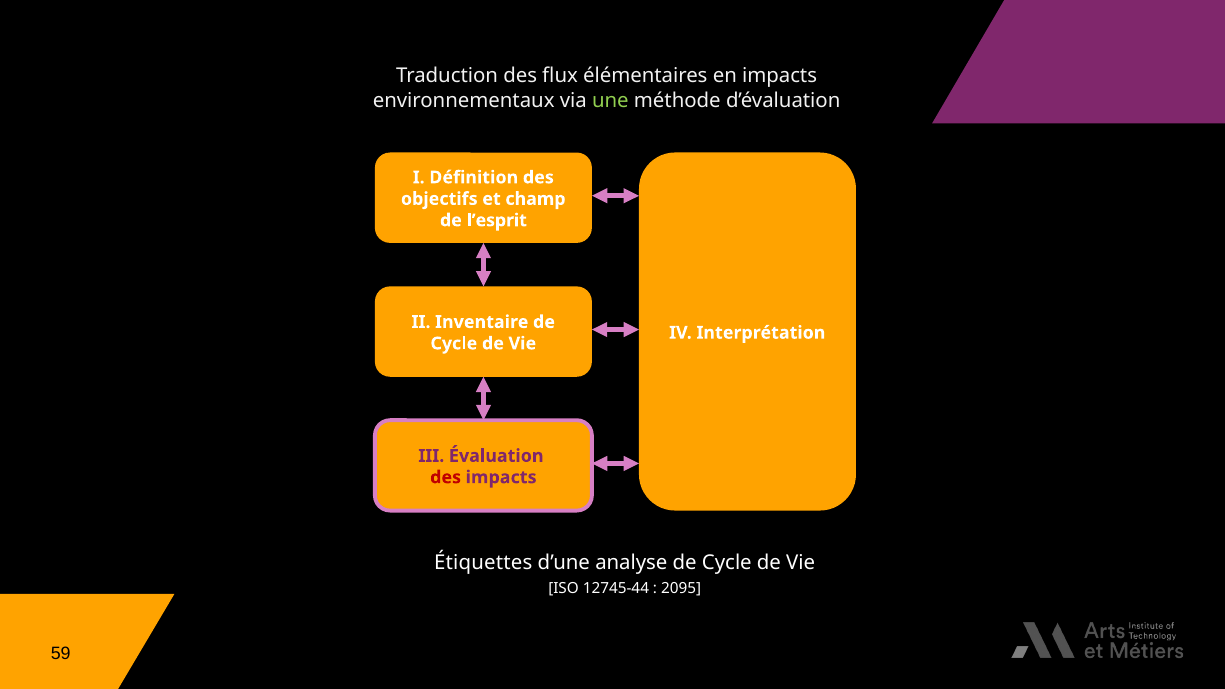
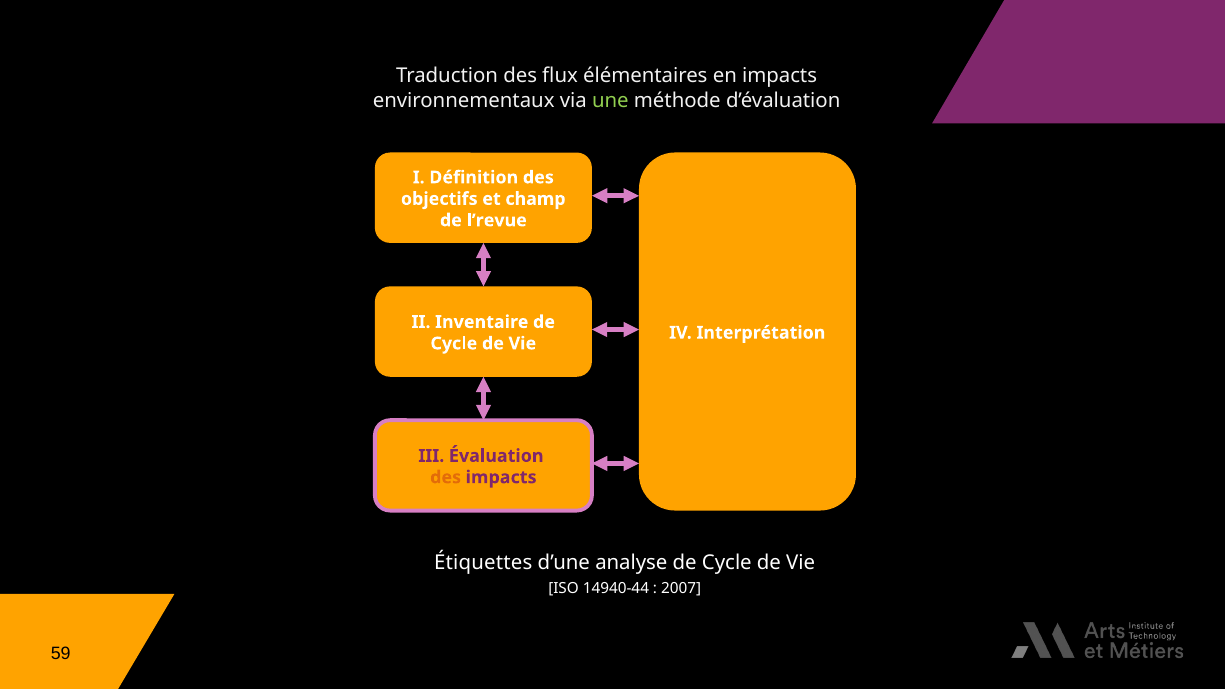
l’esprit: l’esprit -> l’revue (497, 220)
des colour: red -> orange (446, 477)
12745-44: 12745-44 -> 14940-44 (616, 589)
2095: 2095 -> 2007 (681, 589)
